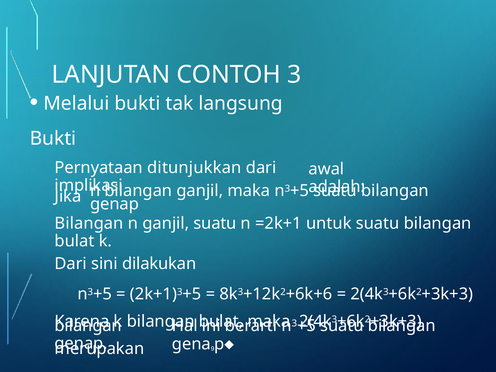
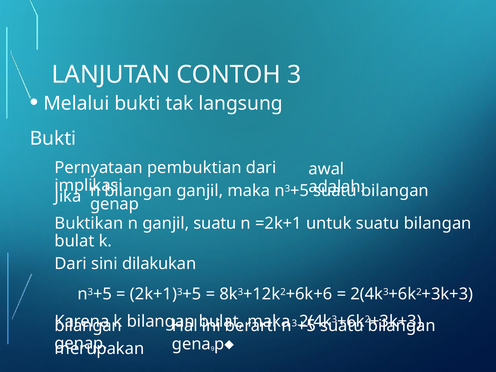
ditunjukkan: ditunjukkan -> pembuktian (194, 168)
Bilangan: Bilangan -> Buktikan (89, 224)
